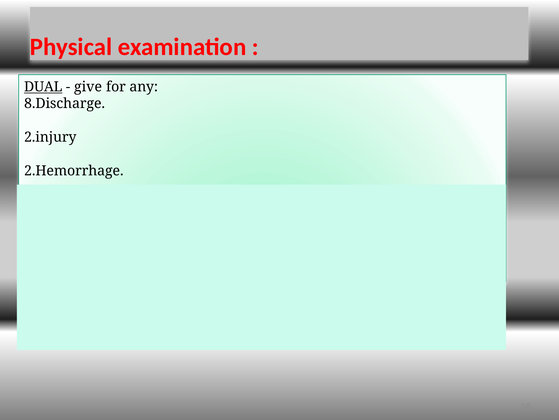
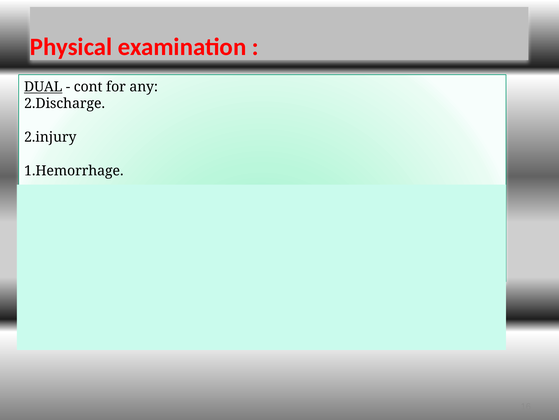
give: give -> cont (88, 87)
8.Discharge: 8.Discharge -> 2.Discharge (65, 103)
2.Hemorrhage: 2.Hemorrhage -> 1.Hemorrhage (74, 170)
